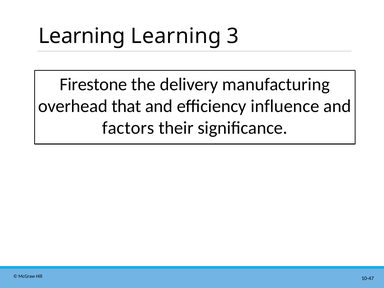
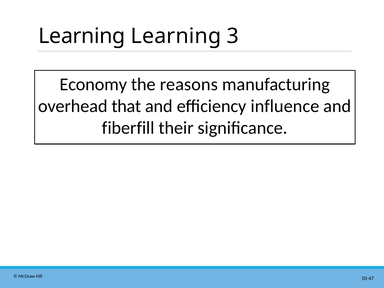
Firestone: Firestone -> Economy (93, 84)
delivery: delivery -> reasons (189, 84)
factors: factors -> fiberfill (128, 128)
